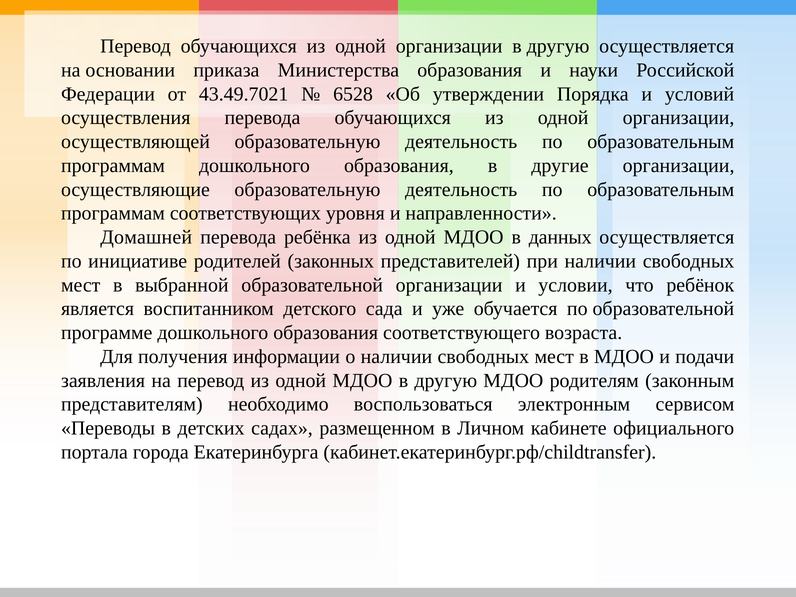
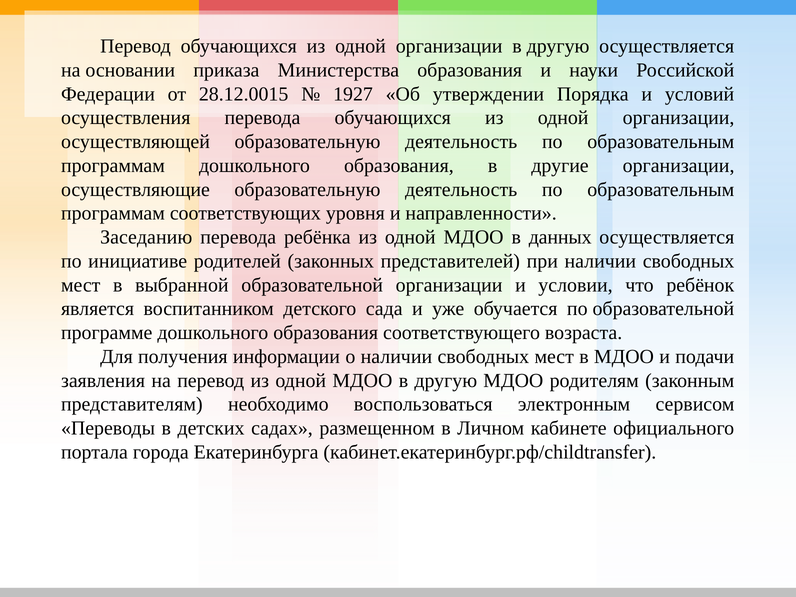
43.49.7021: 43.49.7021 -> 28.12.0015 (244, 94)
6528: 6528 -> 1927 (353, 94)
Домашней: Домашней -> Заседанию (146, 237)
